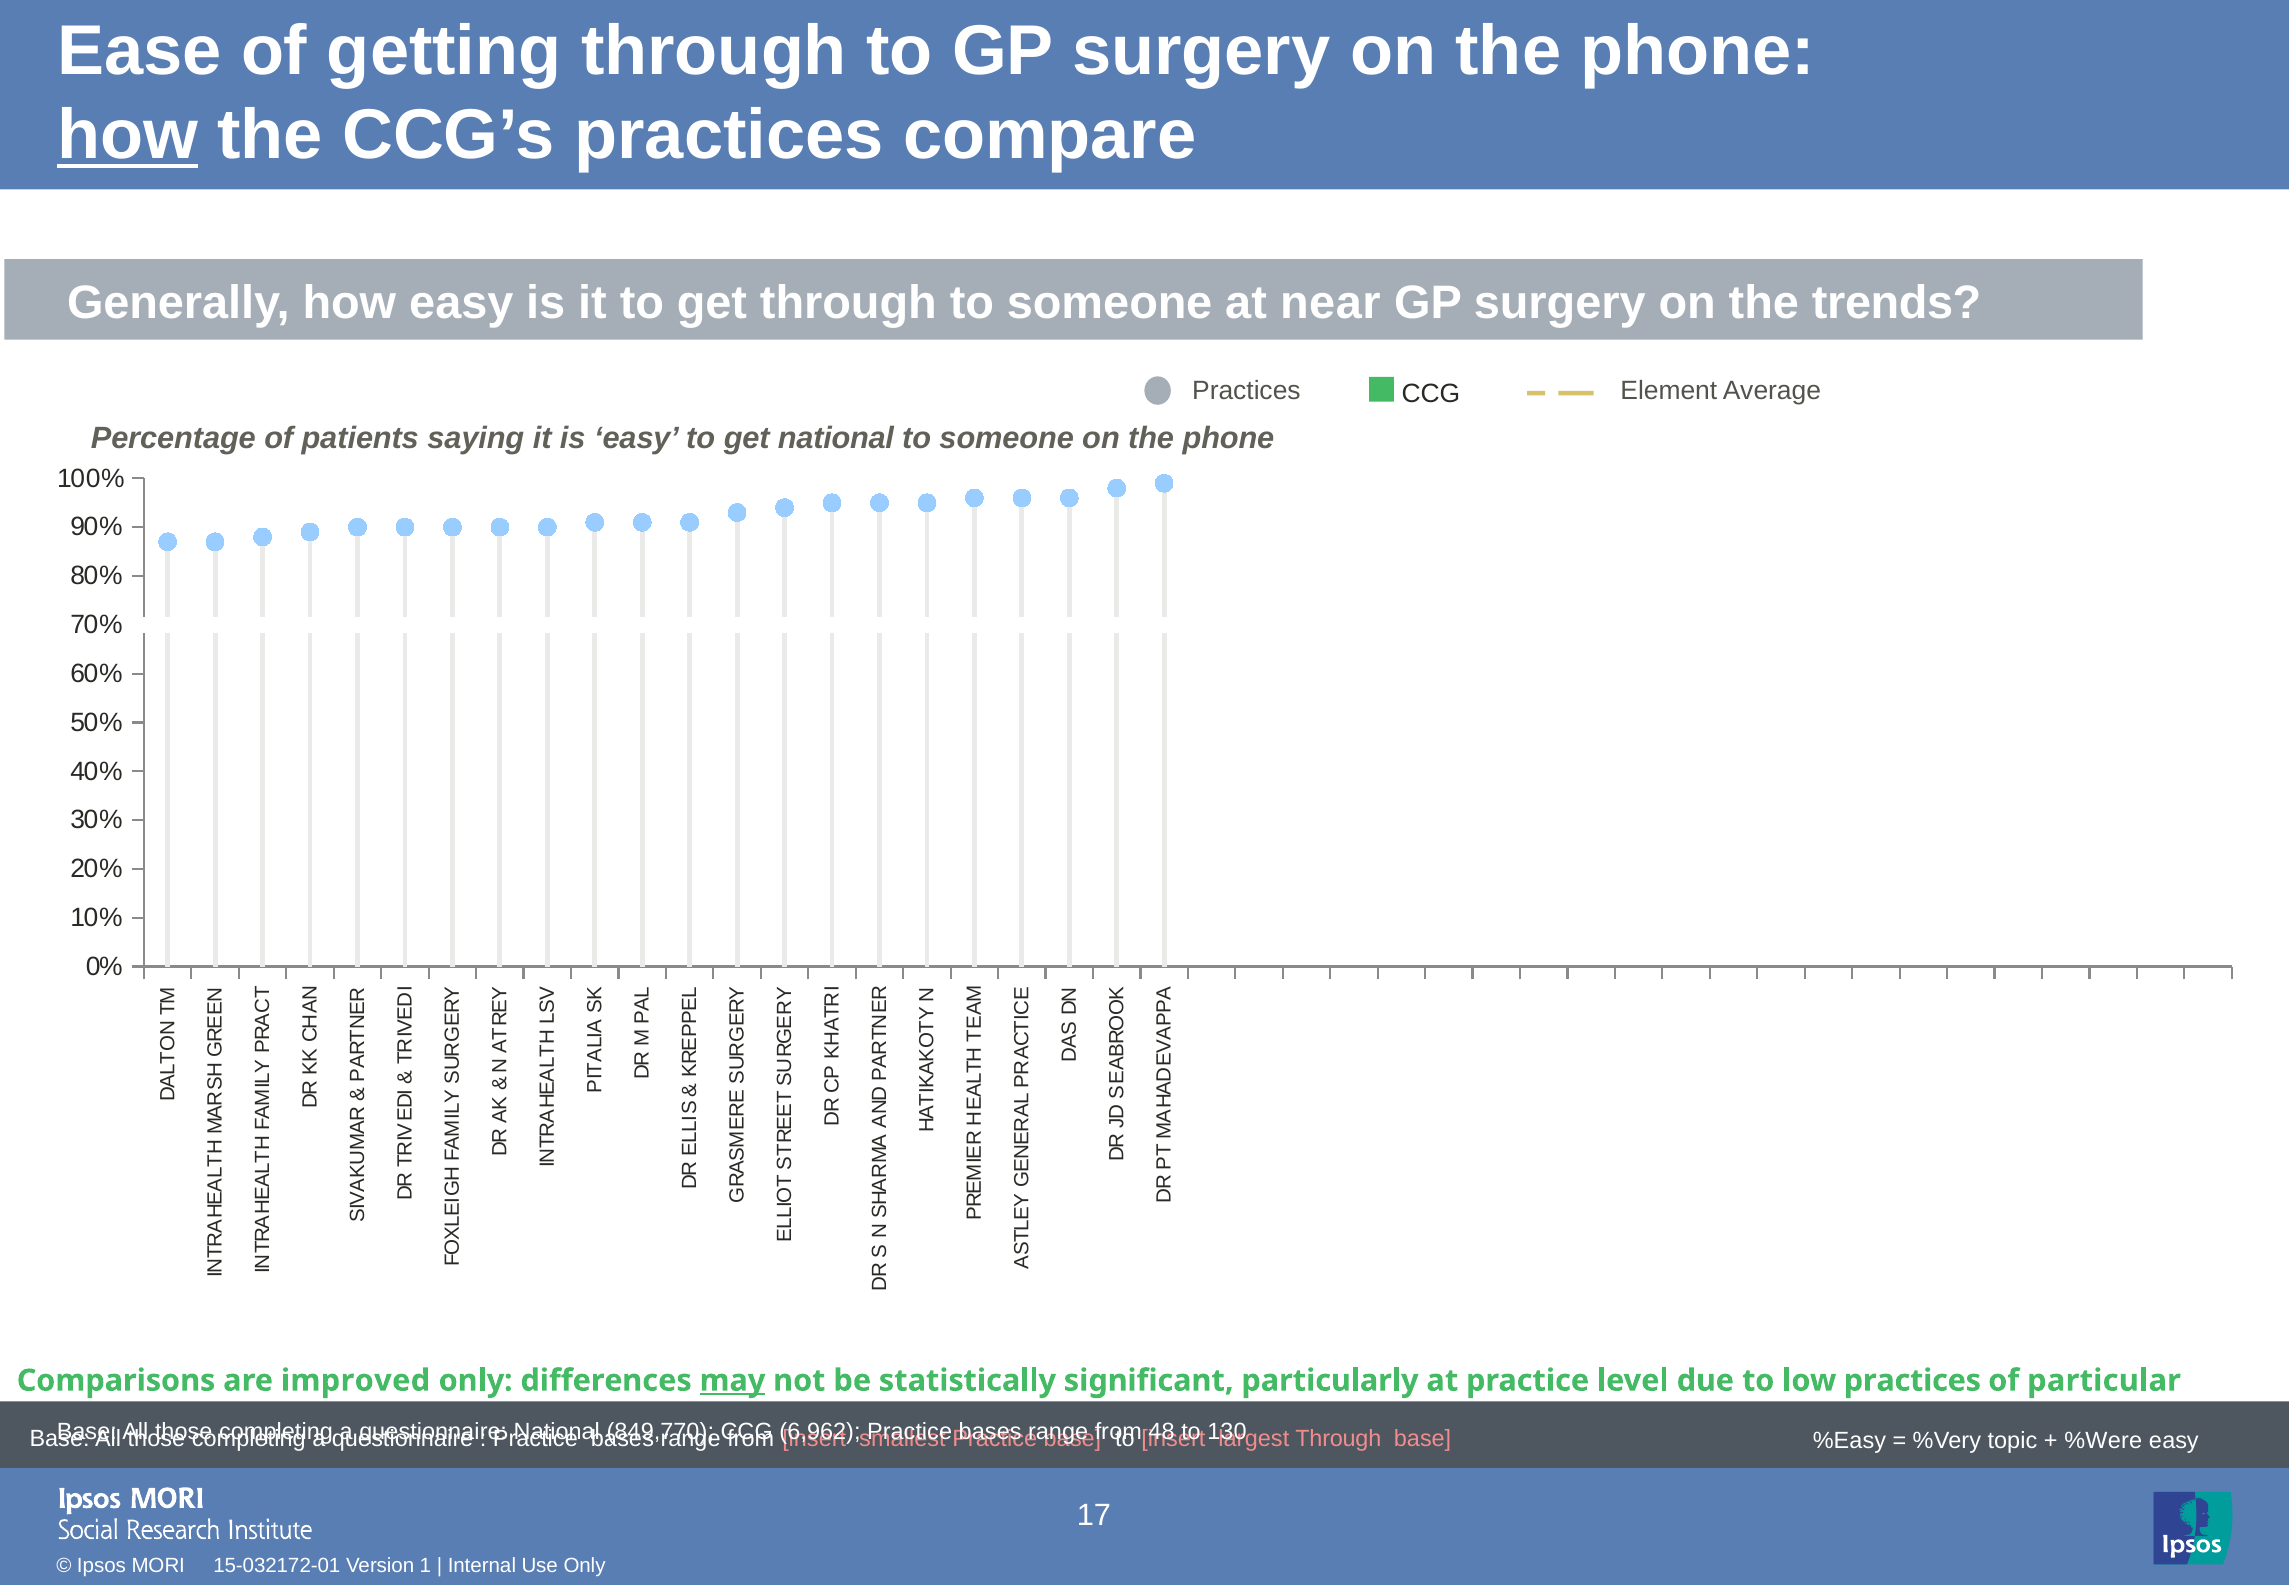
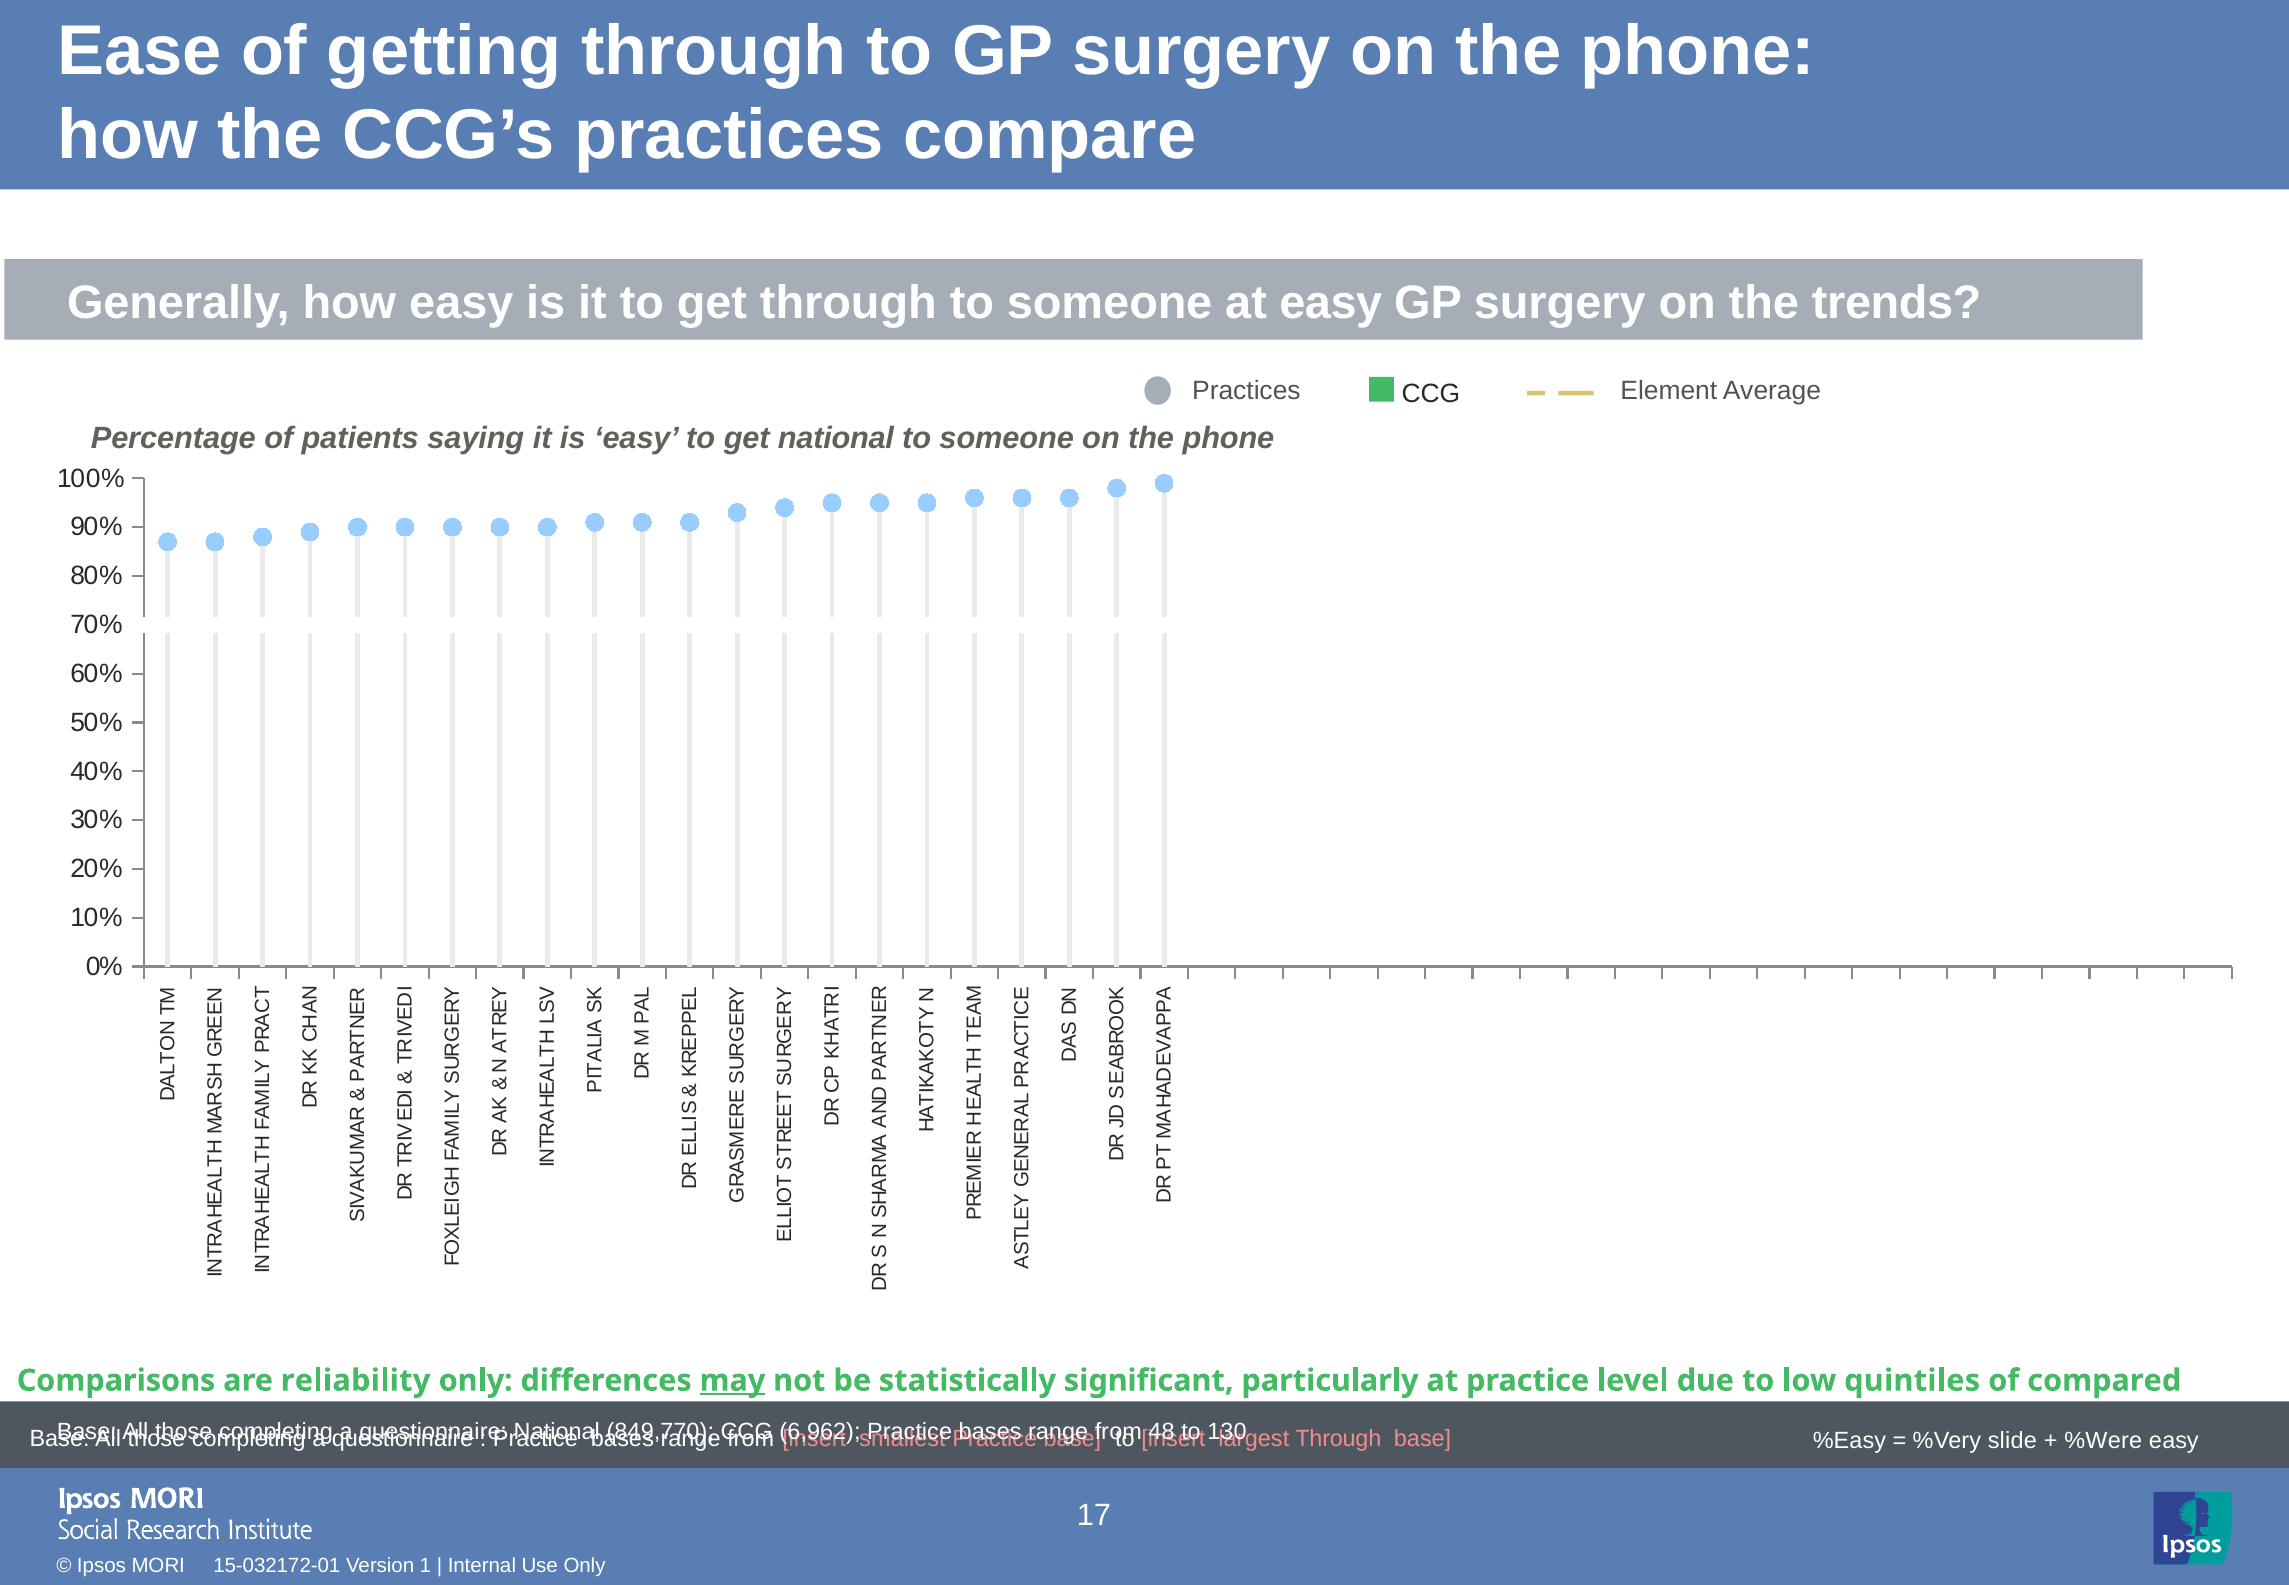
how underline: present -> none (128, 135)
at near: near -> easy (1331, 303)
improved: improved -> reliability (356, 1380)
low practices: practices -> quintiles (1912, 1380)
particular: particular -> compared (2104, 1380)
topic: topic -> slide (2012, 1440)
